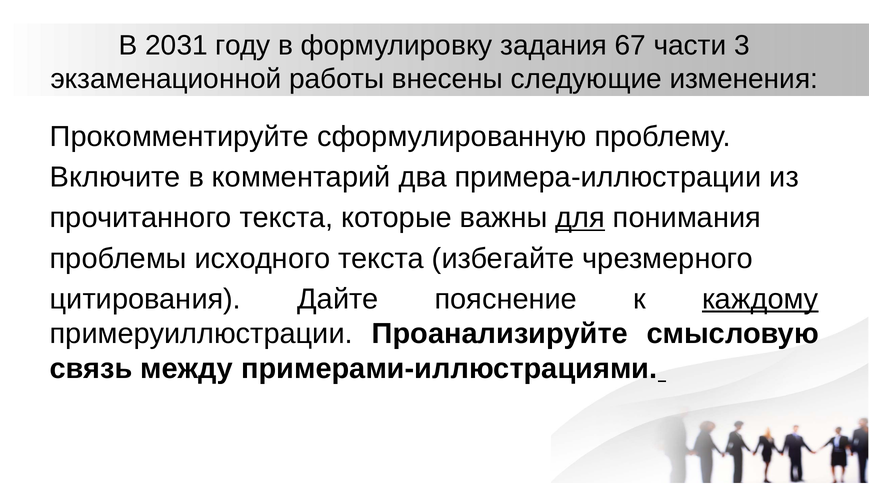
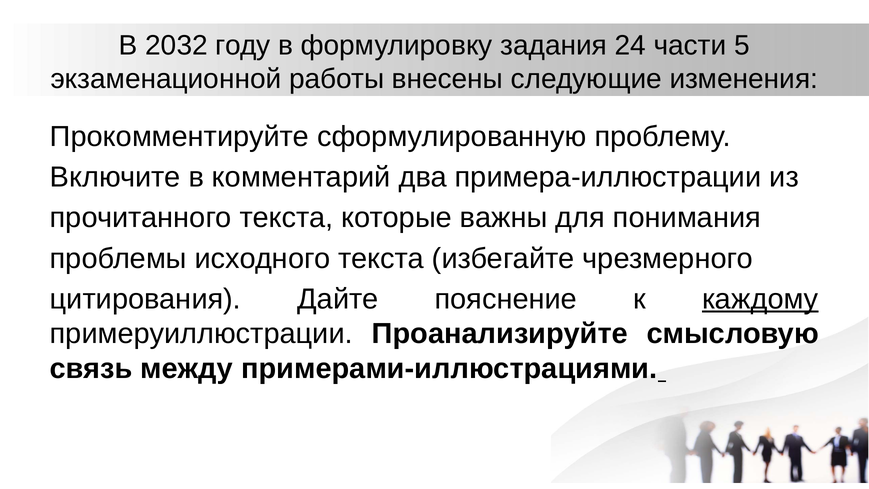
2031: 2031 -> 2032 (177, 45)
67: 67 -> 24 (630, 45)
3: 3 -> 5 (742, 45)
для underline: present -> none (580, 218)
